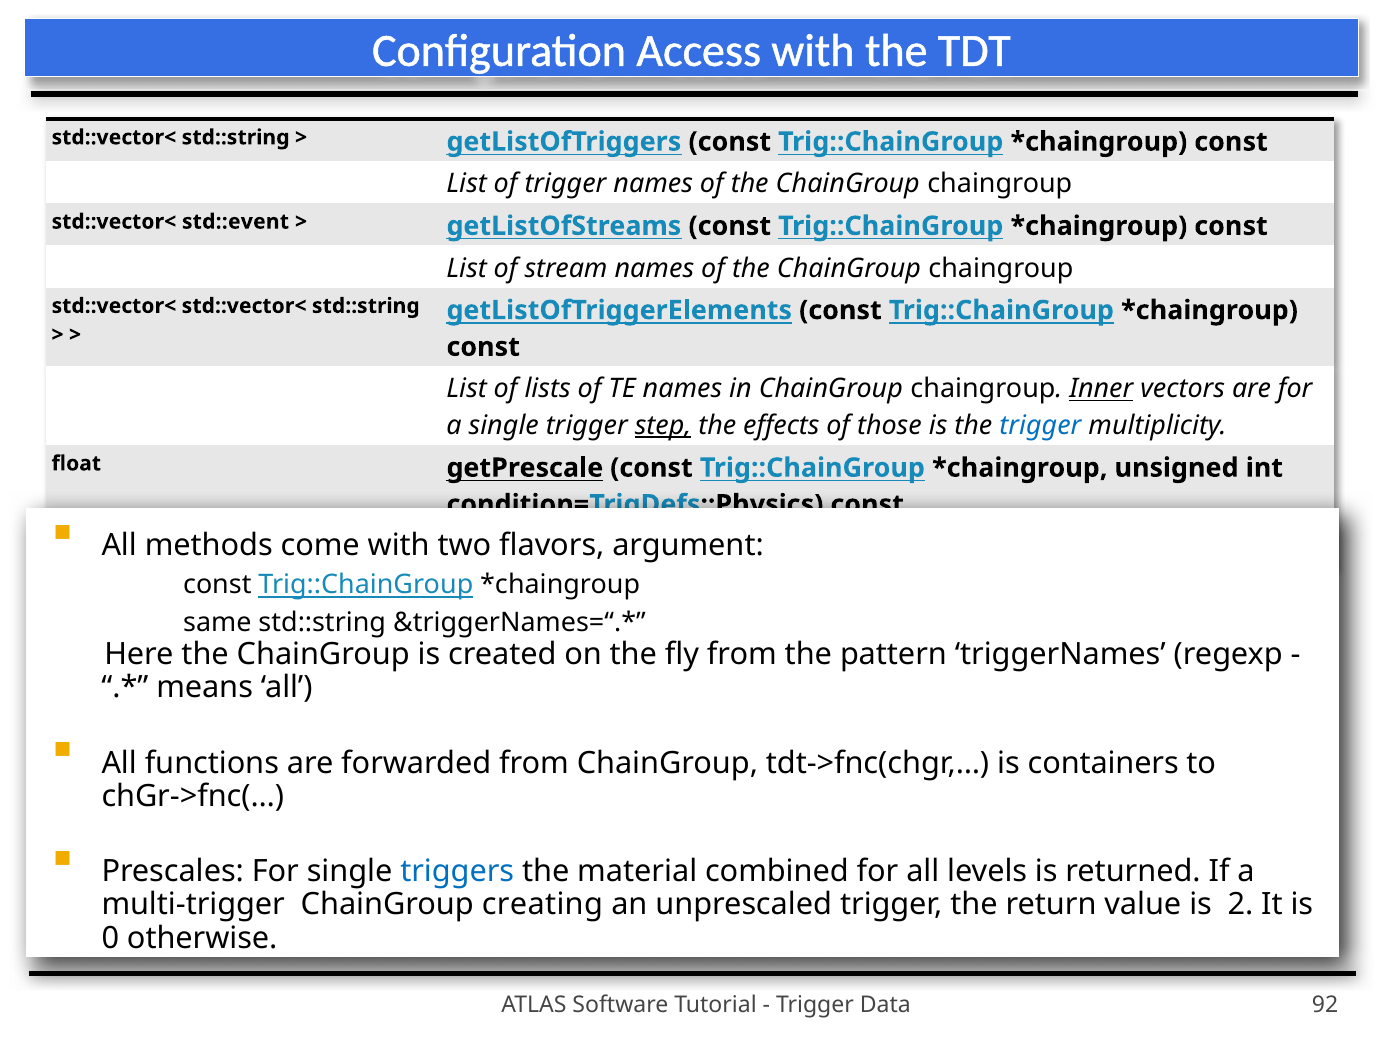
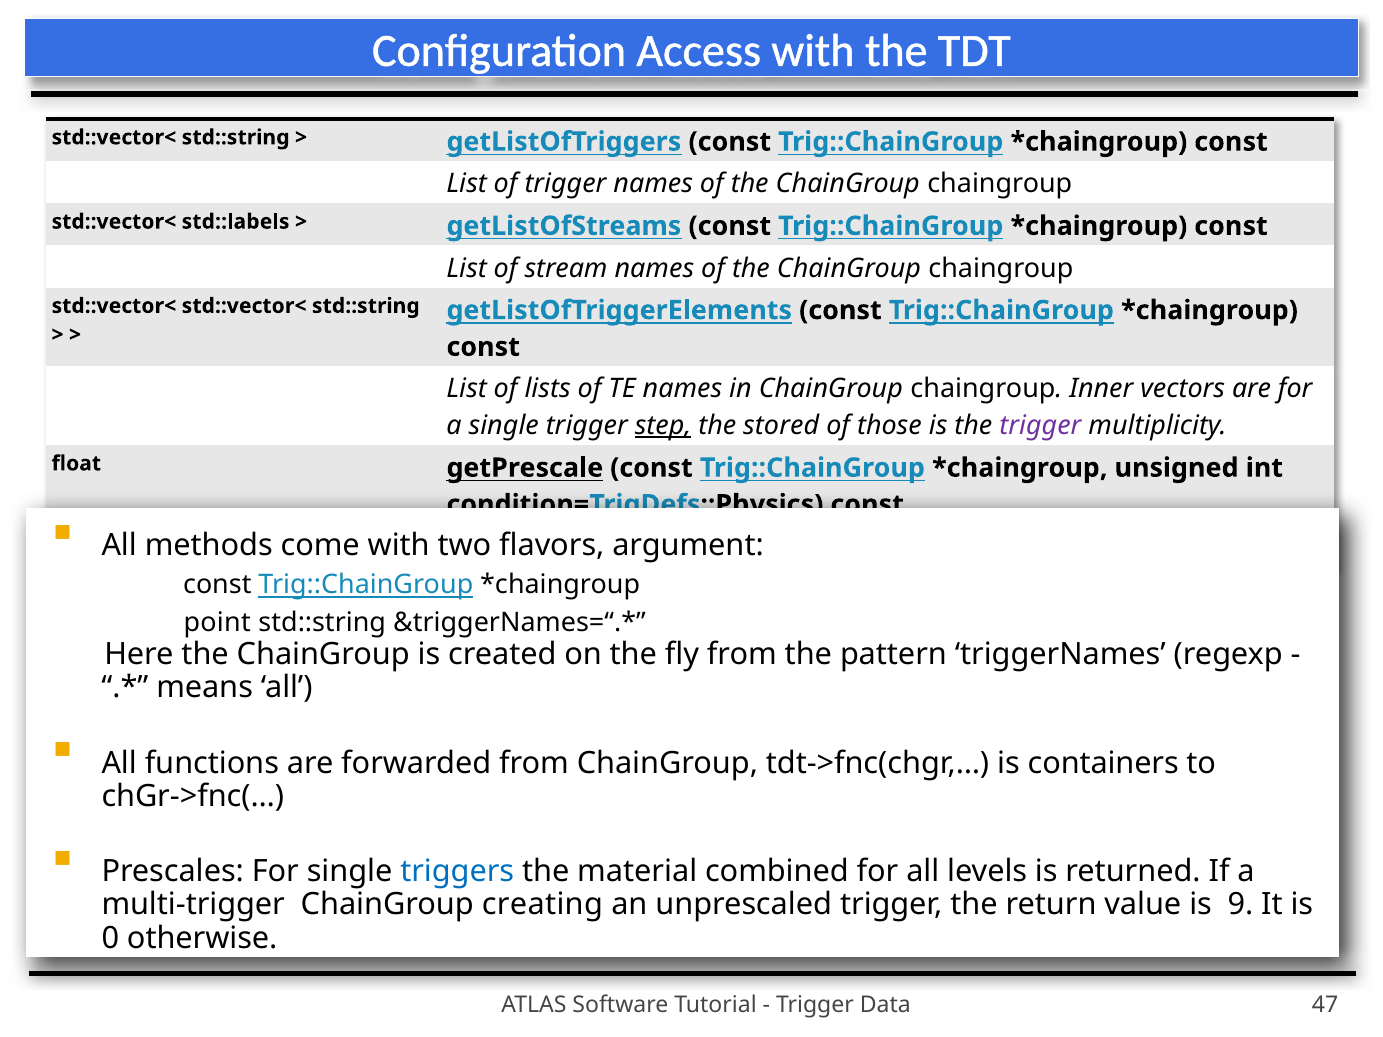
std::event: std::event -> std::labels (236, 222)
Inner underline: present -> none (1101, 389)
effects: effects -> stored (781, 426)
trigger colour: blue -> purple (1040, 426)
same: same -> point (217, 623)
2: 2 -> 9 (1240, 905)
92: 92 -> 47 (1325, 1005)
